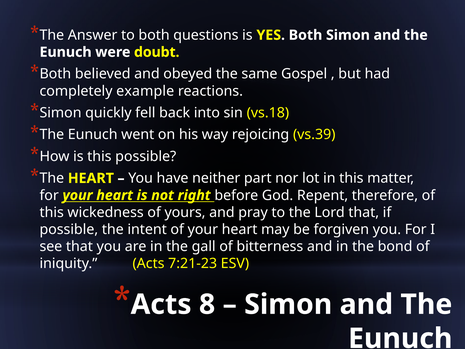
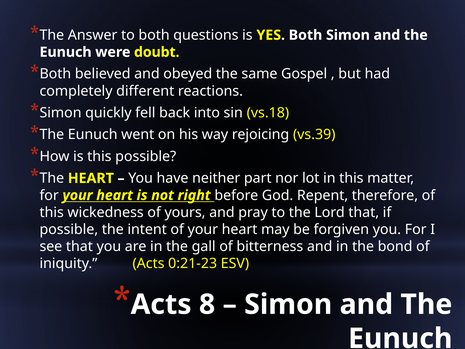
example: example -> different (145, 91)
7:21-23: 7:21-23 -> 0:21-23 (193, 263)
